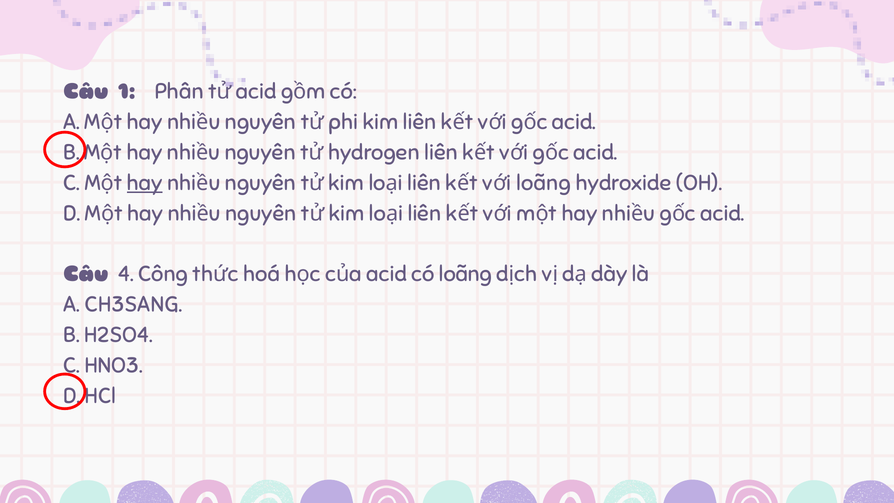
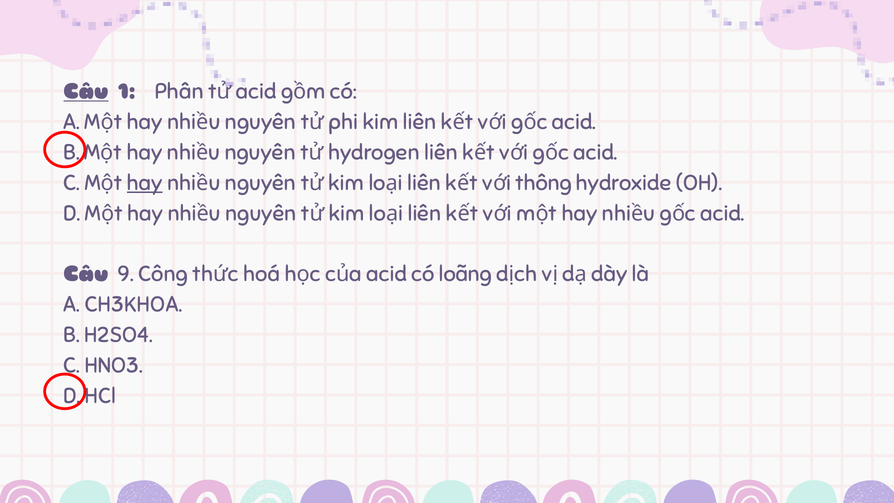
Câu underline: none -> present (86, 92)
loãng: loãng -> thông (544, 183)
4: 4 -> 9 (126, 274)
CH3SANG: CH3SANG -> CH3KHOA (133, 305)
